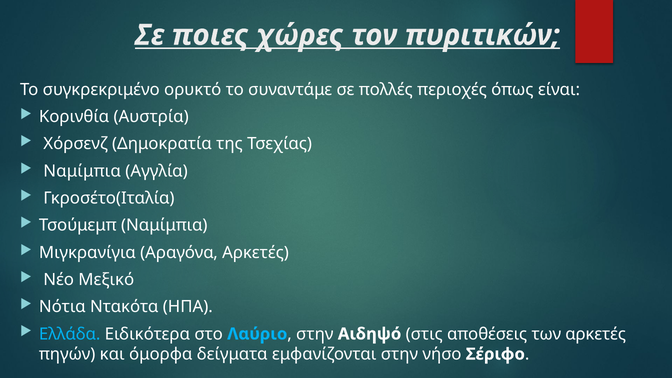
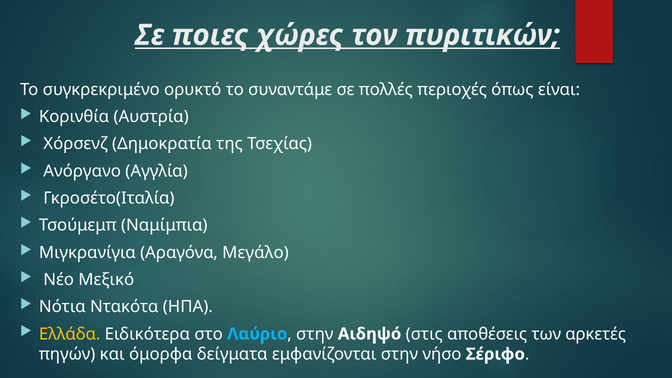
Ναμίμπια: Ναμίμπια -> Ανόργανο (82, 171)
Αραγόνα Αρκετές: Αρκετές -> Μεγάλο (256, 252)
Ελλάδα colour: light blue -> yellow (70, 334)
